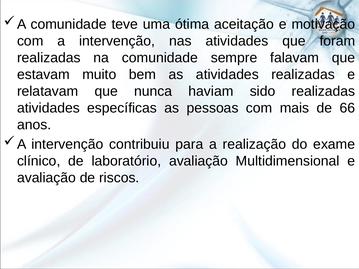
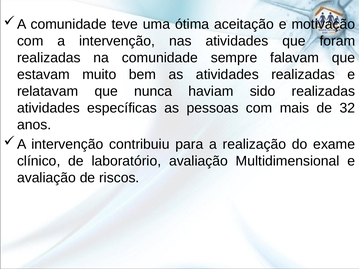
66: 66 -> 32 (347, 108)
